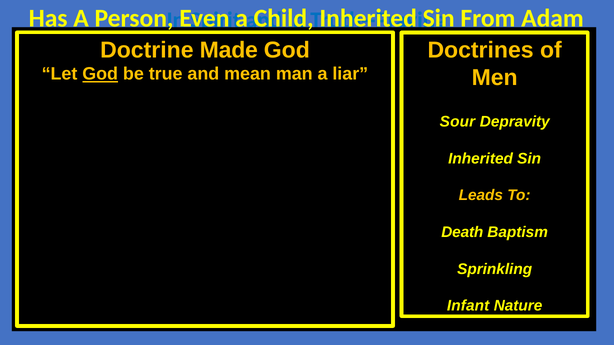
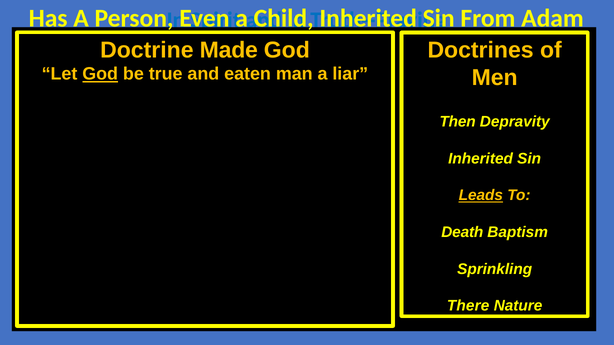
mean: mean -> eaten (248, 74)
Sour: Sour -> Then (458, 122)
Leads underline: none -> present (481, 196)
Infant: Infant -> There (468, 306)
